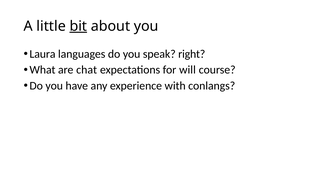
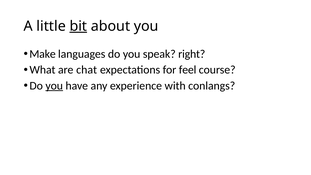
Laura: Laura -> Make (43, 54)
will: will -> feel (188, 70)
you underline: none -> present (54, 86)
